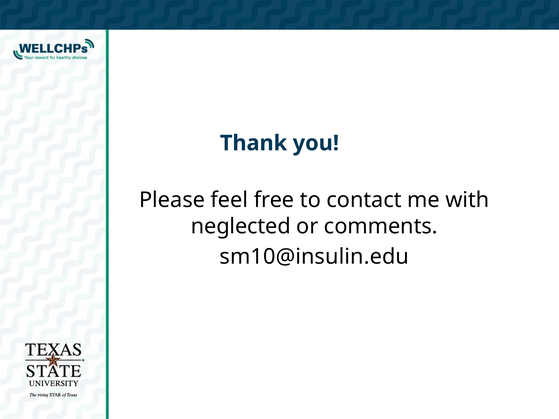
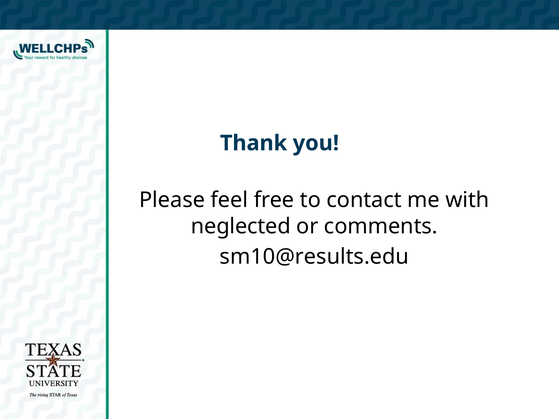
sm10@insulin.edu: sm10@insulin.edu -> sm10@results.edu (314, 257)
